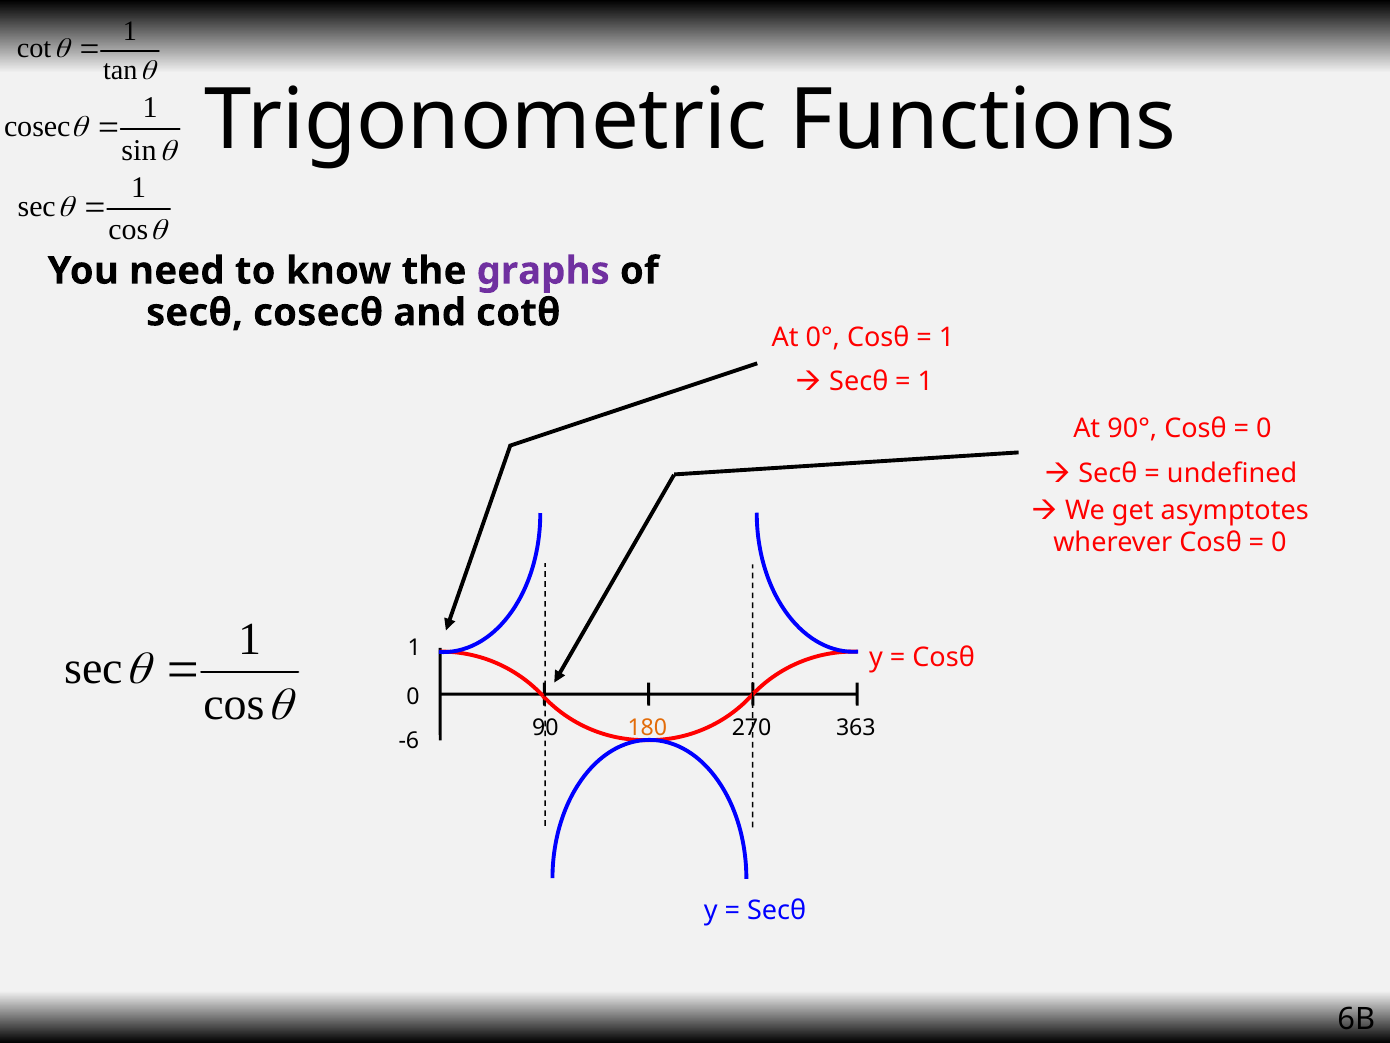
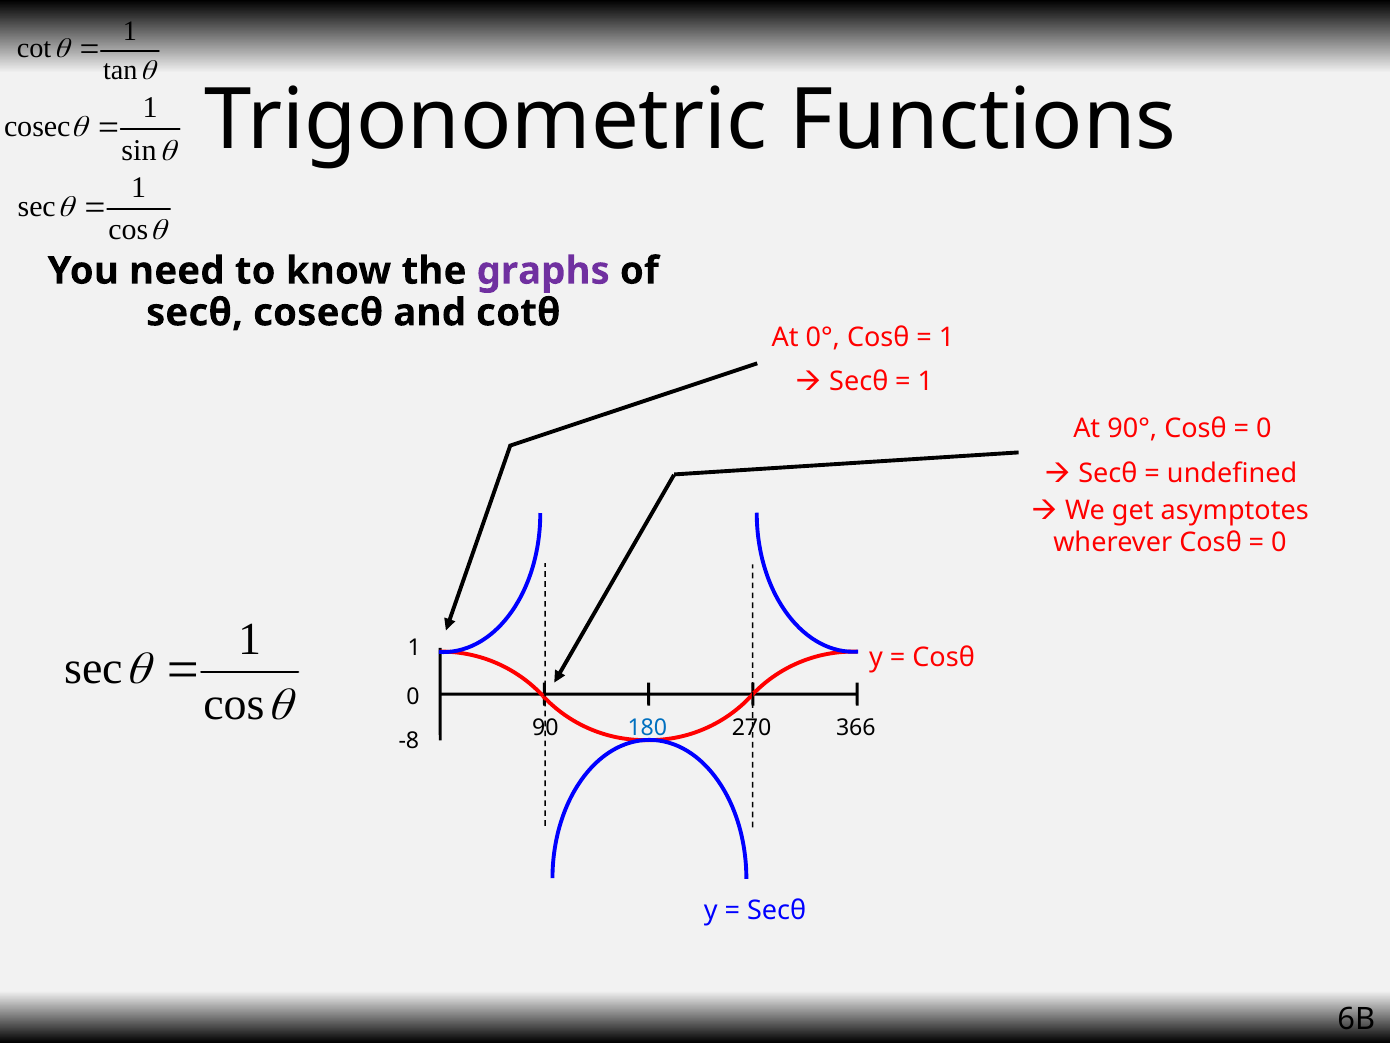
180 colour: orange -> blue (647, 728)
363: 363 -> 366 (856, 728)
-6: -6 -> -8 (409, 740)
